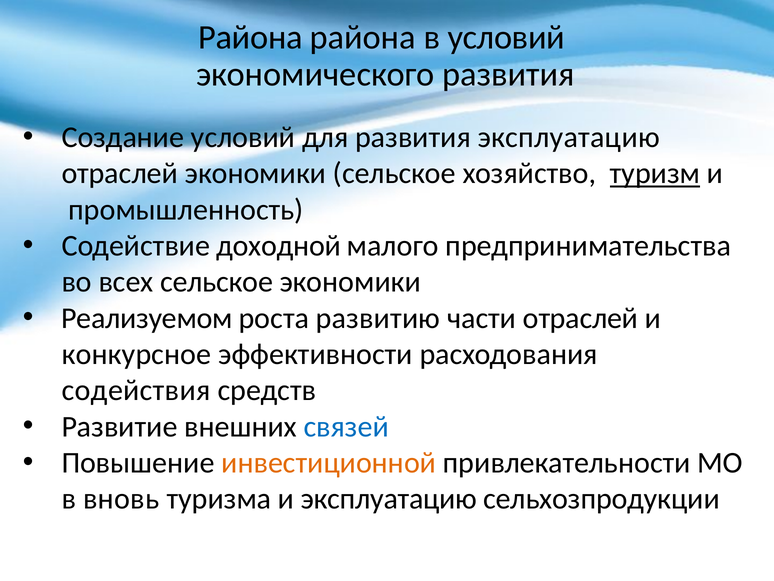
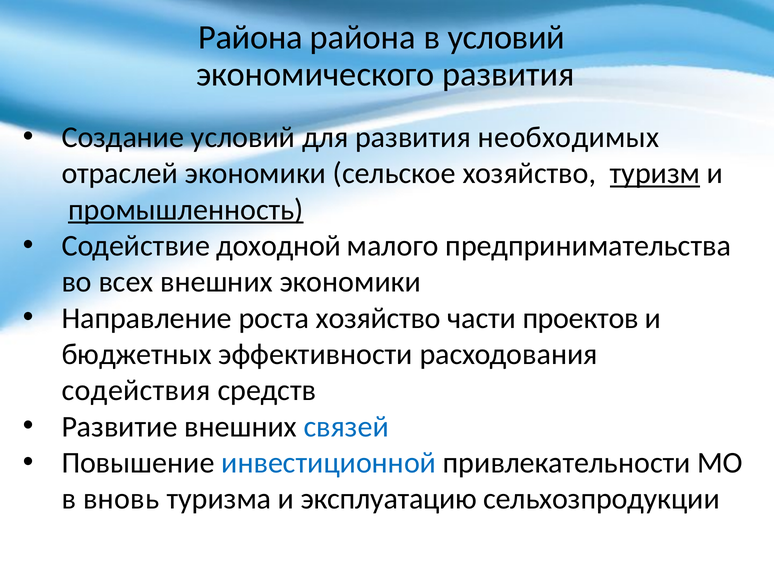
развития эксплуатацию: эксплуатацию -> необходимых (569, 137)
промышленность underline: none -> present (186, 209)
всех сельское: сельское -> внешних (217, 282)
Реализуемом: Реализуемом -> Направление (147, 318)
роста развитию: развитию -> хозяйство (378, 318)
части отраслей: отраслей -> проектов (581, 318)
конкурсное: конкурсное -> бюджетных (137, 354)
инвестиционной colour: orange -> blue (329, 462)
